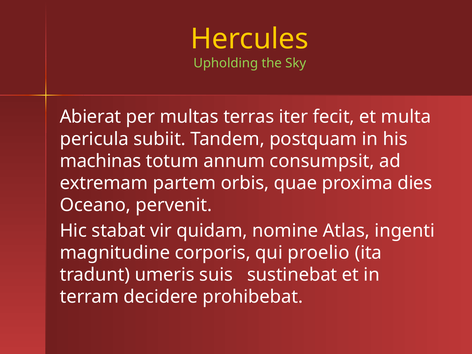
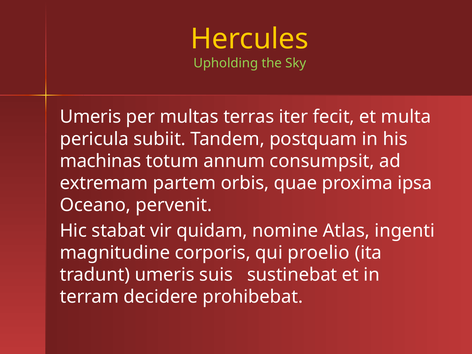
Abierat: Abierat -> Umeris (90, 117)
dies: dies -> ipsa (415, 183)
